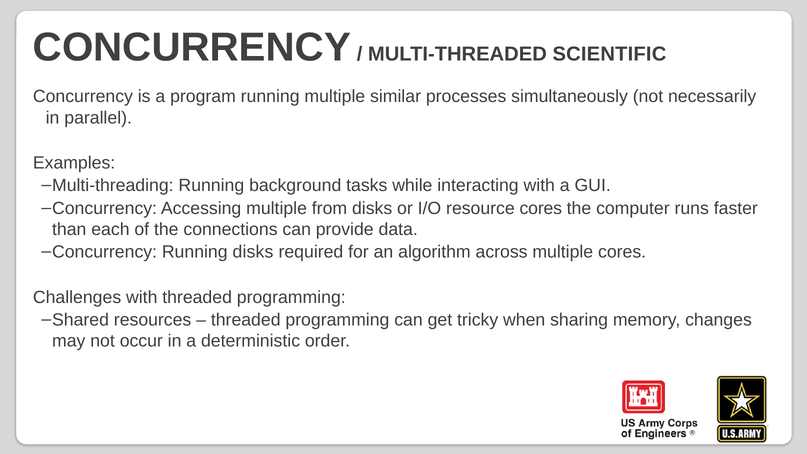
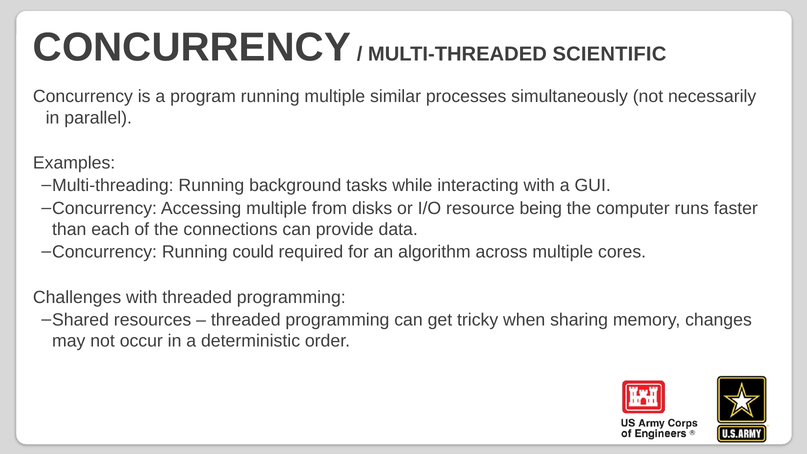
resource cores: cores -> being (541, 208)
Running disks: disks -> could (253, 252)
